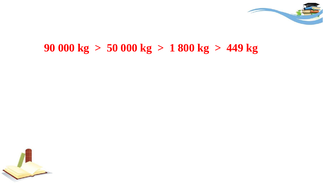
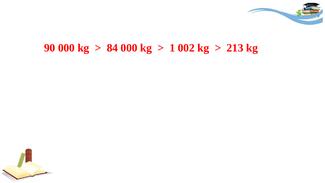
50: 50 -> 84 (112, 48)
800: 800 -> 002 (186, 48)
449: 449 -> 213 (235, 48)
